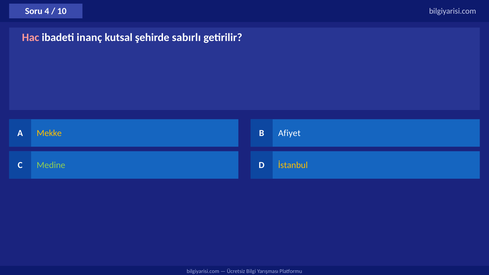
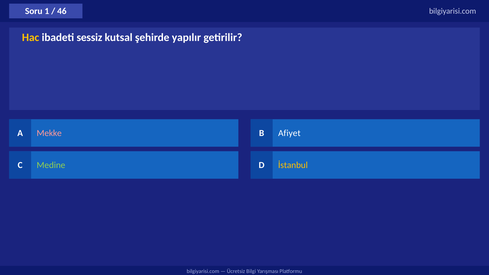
4: 4 -> 1 (47, 11)
10: 10 -> 46 (62, 11)
Hac colour: pink -> yellow (31, 38)
inanç: inanç -> sessiz (89, 38)
sabırlı: sabırlı -> yapılır (186, 38)
Mekke colour: yellow -> pink (49, 133)
